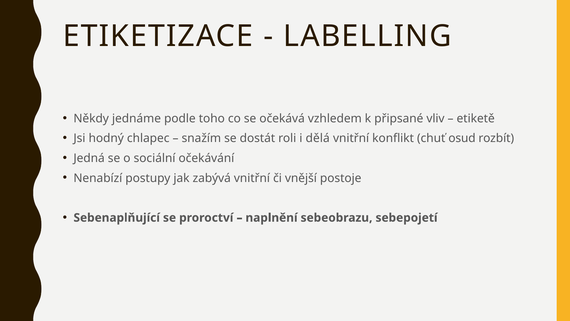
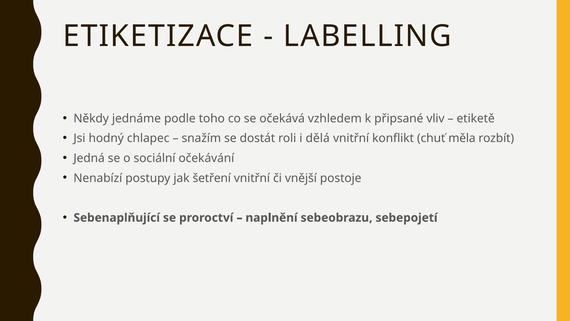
osud: osud -> měla (462, 138)
zabývá: zabývá -> šetření (212, 178)
